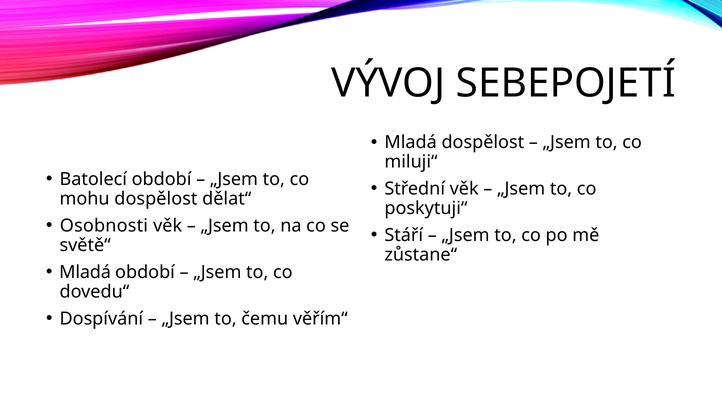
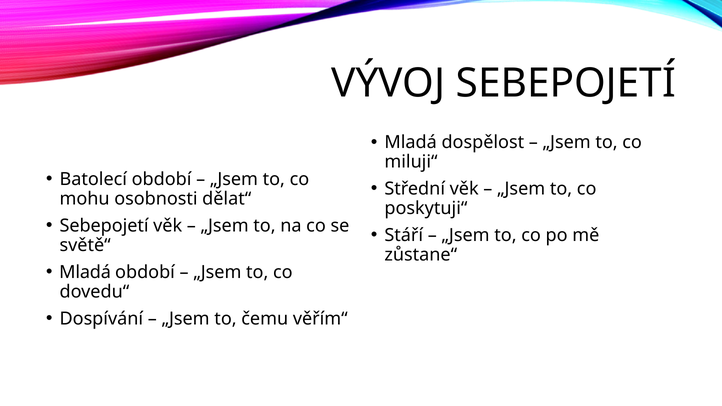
mohu dospělost: dospělost -> osobnosti (156, 199)
Osobnosti: Osobnosti -> Sebepojetí (104, 226)
